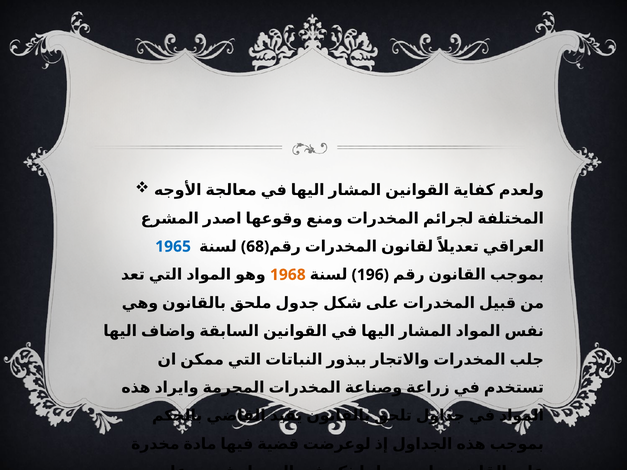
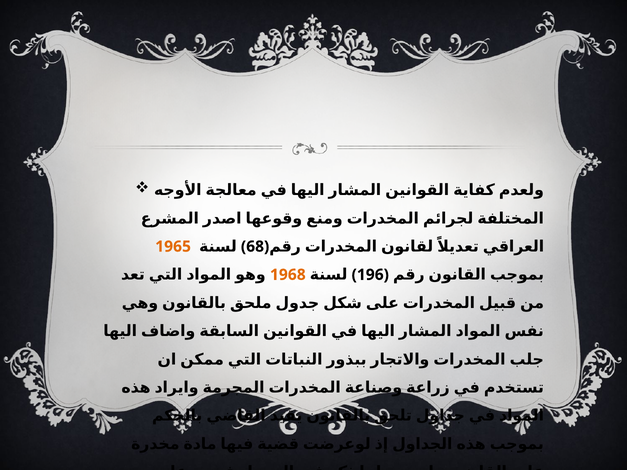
1965 colour: blue -> orange (173, 247)
